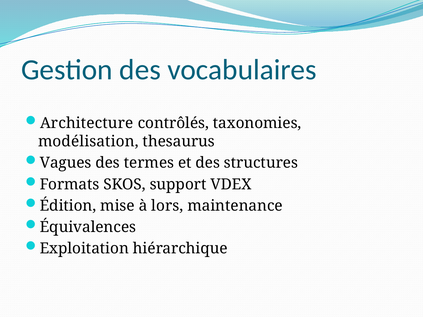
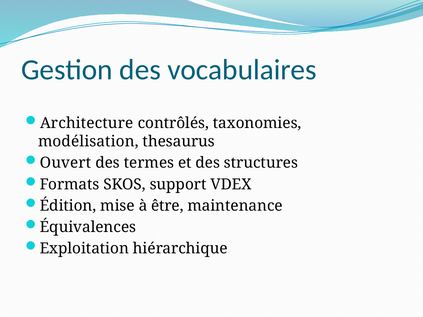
Vagues: Vagues -> Ouvert (66, 163)
lors: lors -> être (167, 206)
